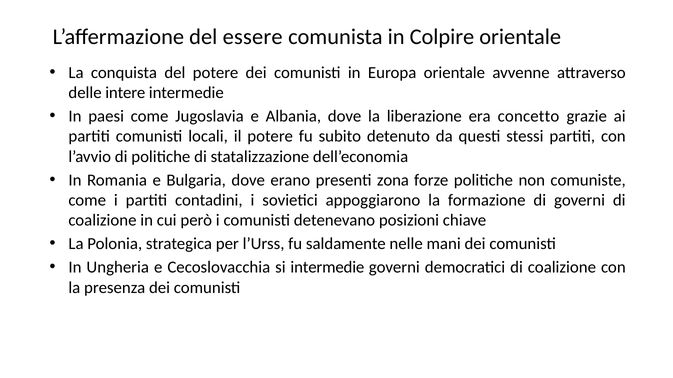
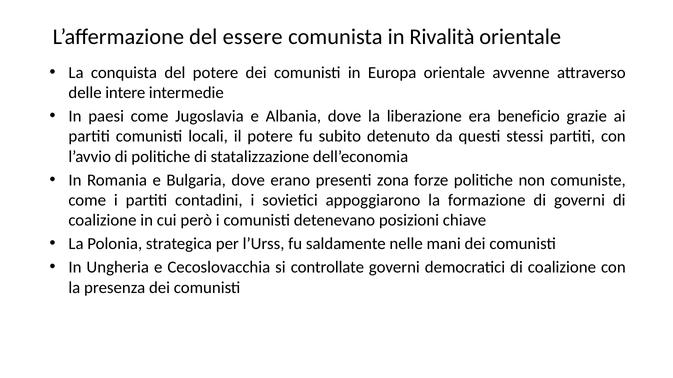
Colpire: Colpire -> Rivalità (442, 37)
concetto: concetto -> beneficio (529, 116)
si intermedie: intermedie -> controllate (327, 268)
